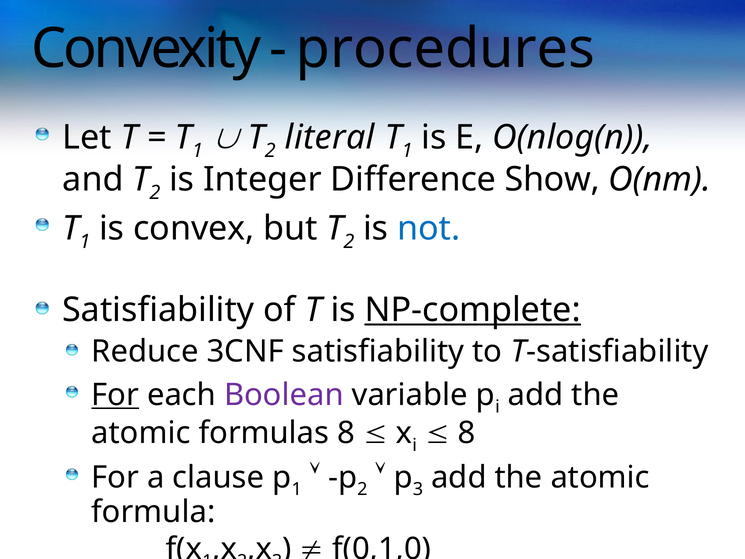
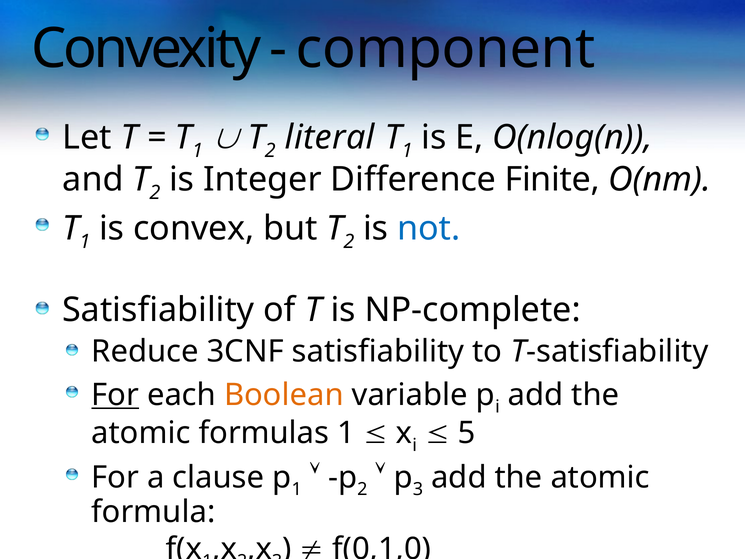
procedures: procedures -> component (446, 49)
Show: Show -> Finite (552, 179)
NP-complete underline: present -> none (473, 310)
Boolean colour: purple -> orange (284, 395)
formulas 8: 8 -> 1 (346, 433)
8: 8 -> 5 (467, 433)
